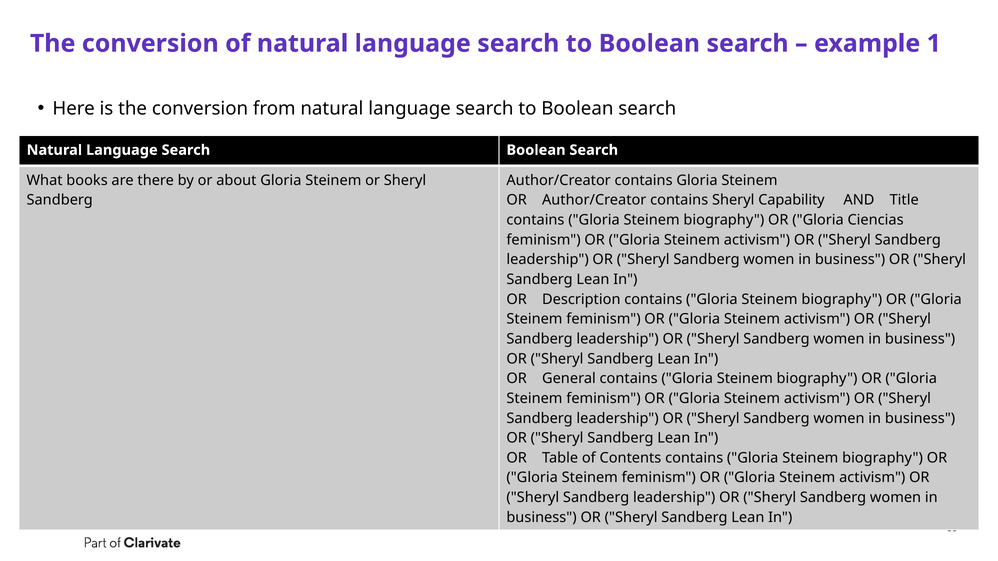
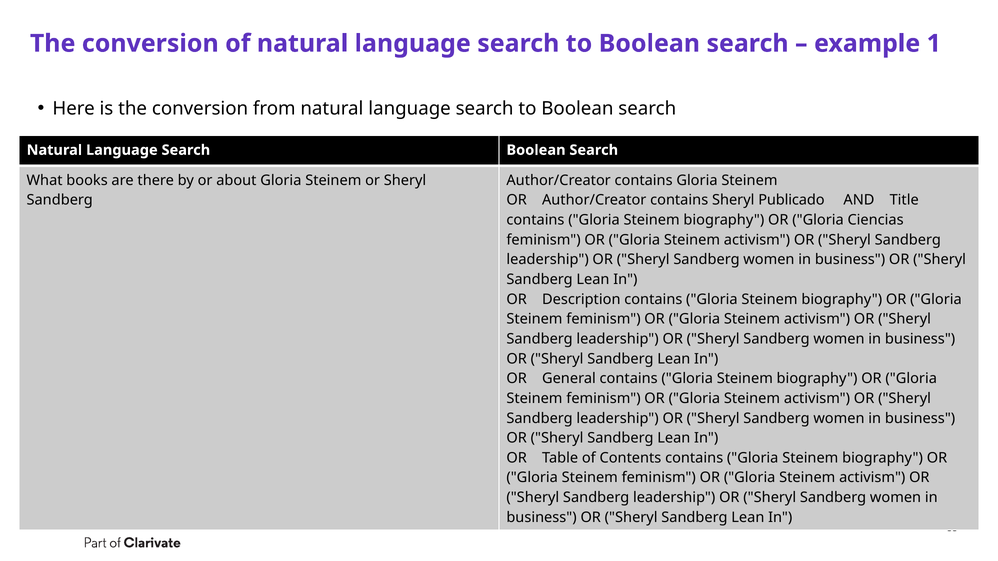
Capability: Capability -> Publicado (791, 200)
